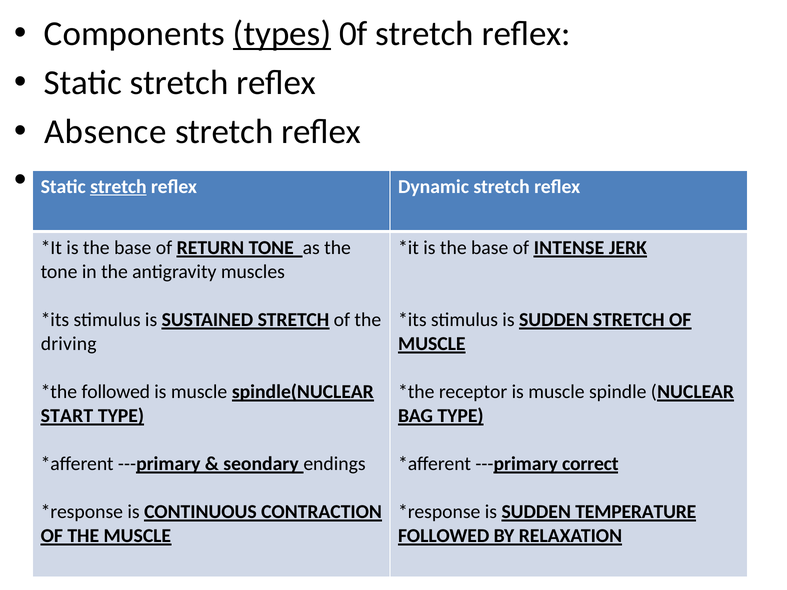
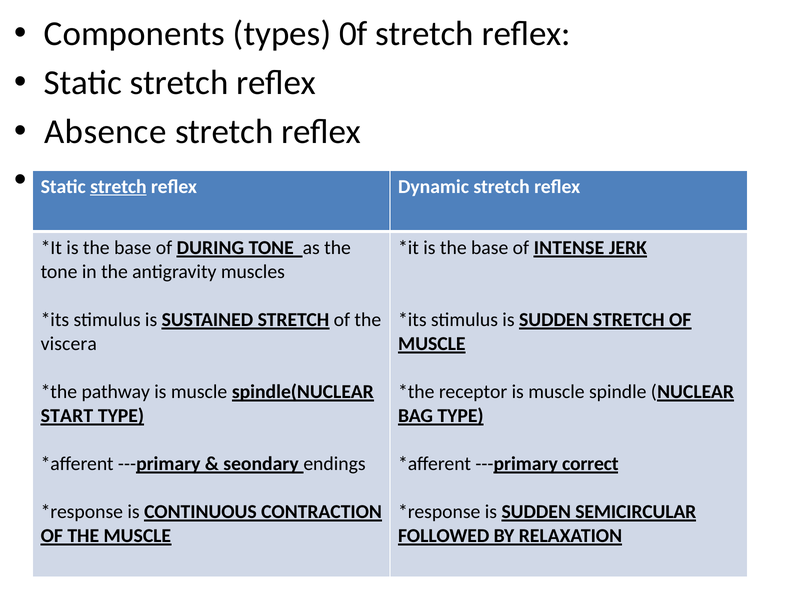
types underline: present -> none (282, 34)
RETURN: RETURN -> DURING (210, 248)
driving: driving -> viscera (69, 344)
followed: followed -> pathway (116, 392)
TEMPERATURE: TEMPERATURE -> SEMICIRCULAR (636, 512)
